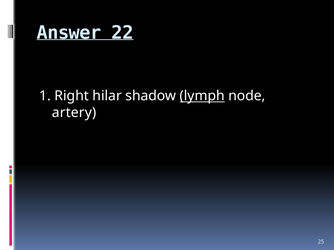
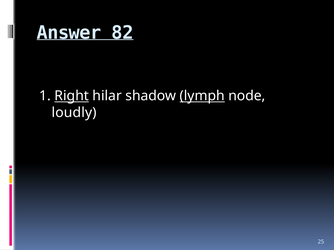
22: 22 -> 82 (123, 33)
Right underline: none -> present (72, 96)
artery: artery -> loudly (74, 113)
